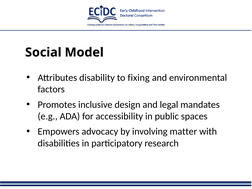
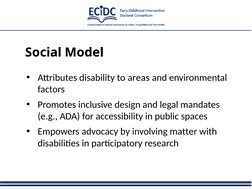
fixing: fixing -> areas (139, 78)
